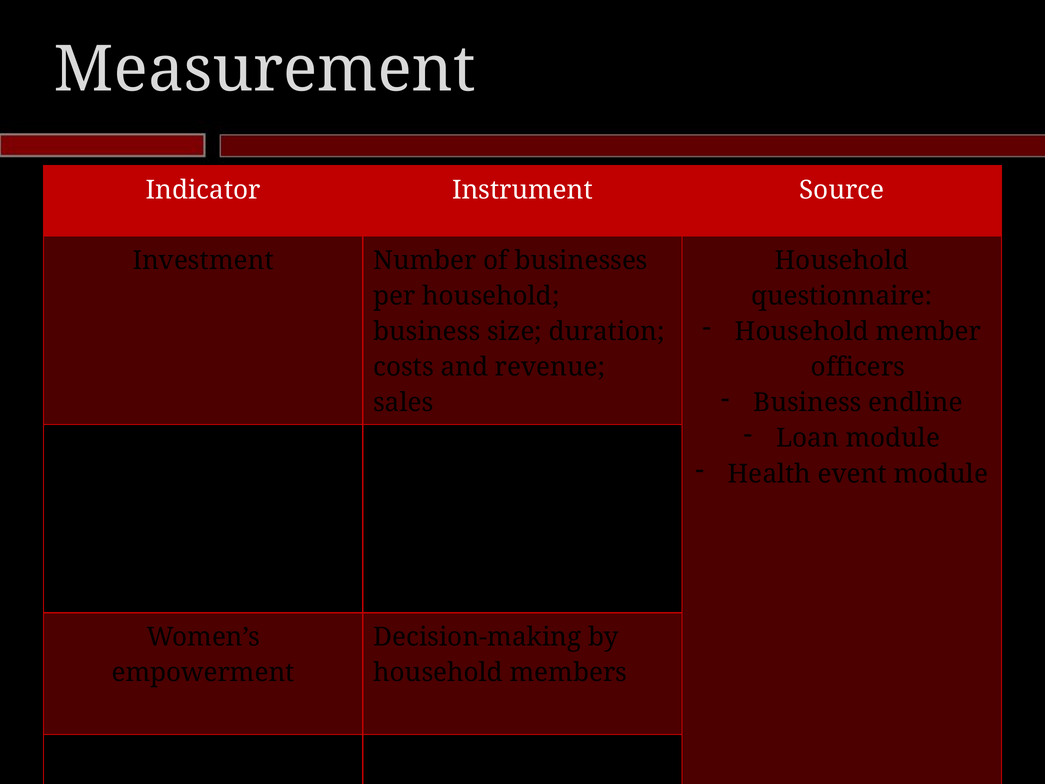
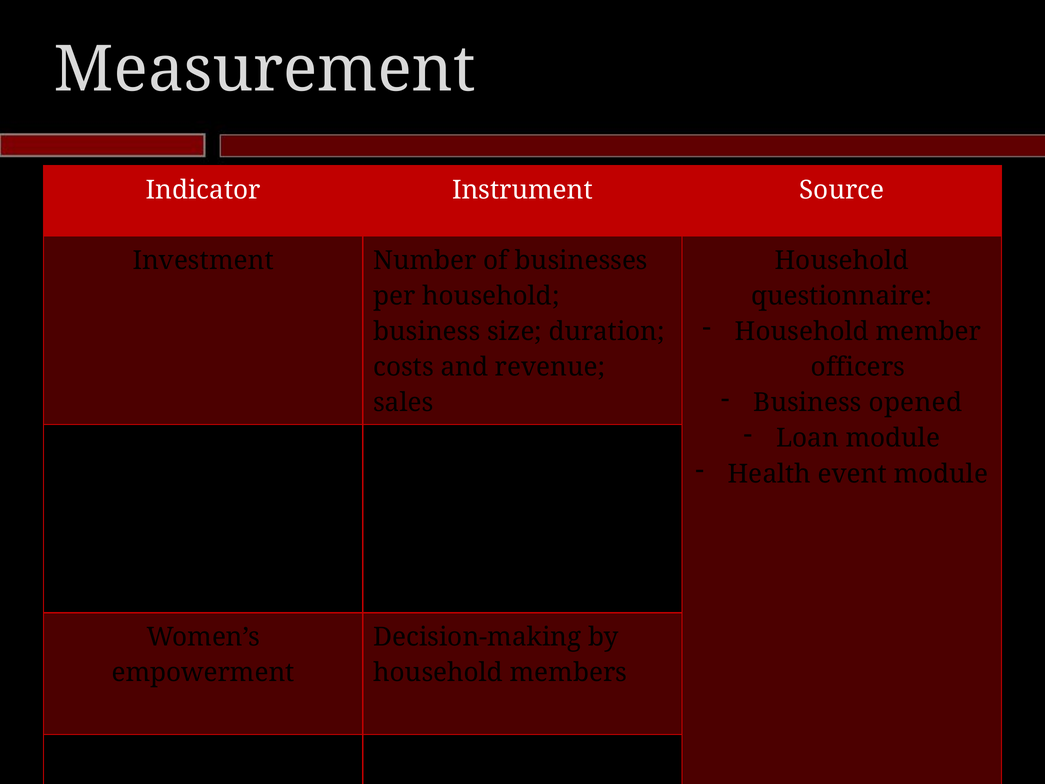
endline: endline -> opened (915, 403)
